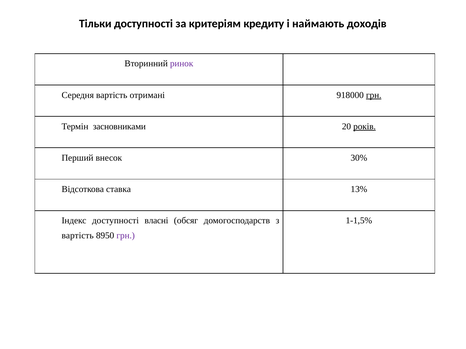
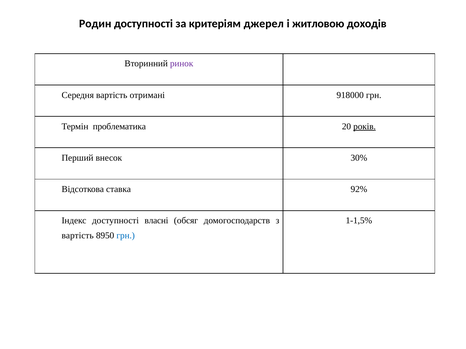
Тільки: Тільки -> Родин (95, 24)
кредиту: кредиту -> джерел (264, 24)
наймають: наймають -> житловою (318, 24)
грн underline: present -> none (374, 95)
засновниками: засновниками -> проблематика (119, 127)
13%: 13% -> 92% (359, 190)
грн colour: purple -> blue (126, 236)
